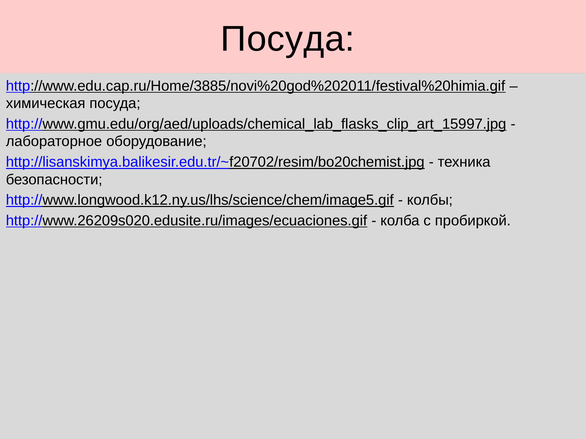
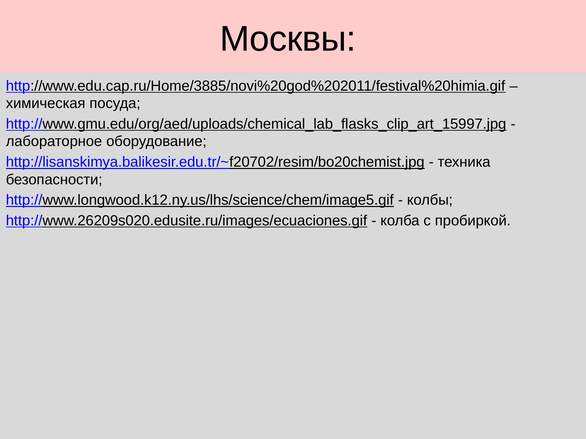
Посуда: Посуда -> Москвы (288, 39)
